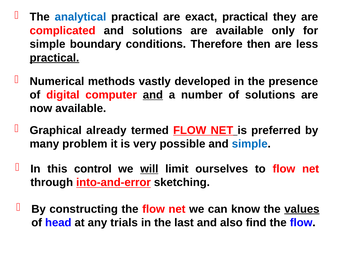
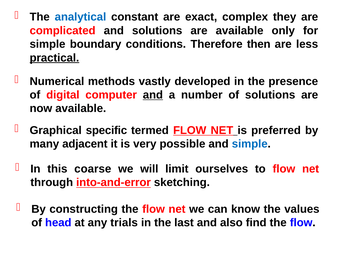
analytical practical: practical -> constant (135, 17)
exact practical: practical -> complex (245, 17)
already: already -> specific (106, 130)
problem: problem -> adjacent (85, 143)
control: control -> coarse (93, 168)
will underline: present -> none (149, 168)
values underline: present -> none (302, 208)
